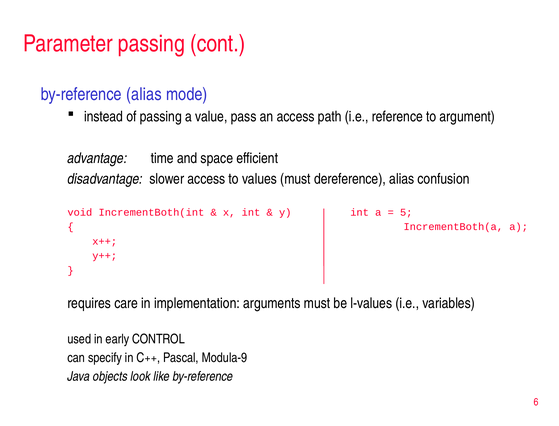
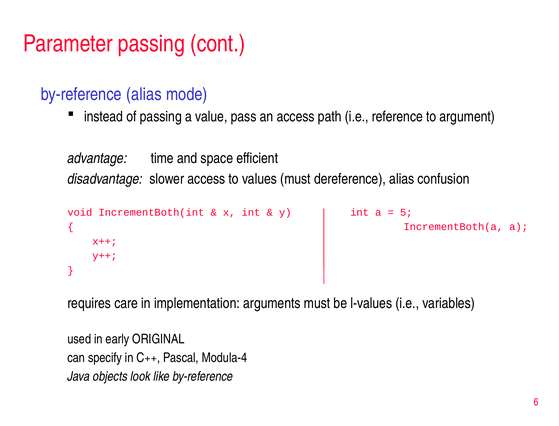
CONTROL: CONTROL -> ORIGINAL (158, 339)
Modula-9: Modula-9 -> Modula-4 (224, 358)
